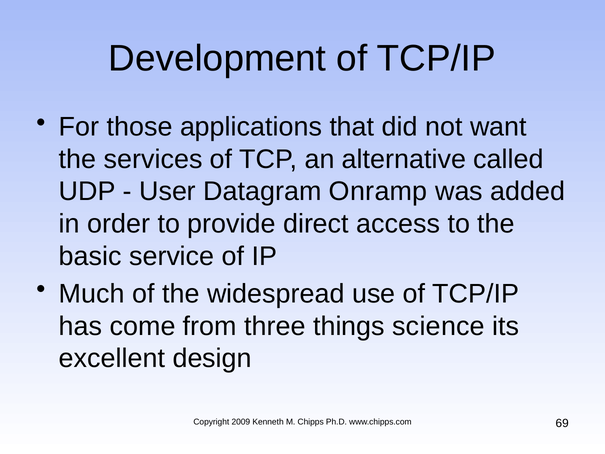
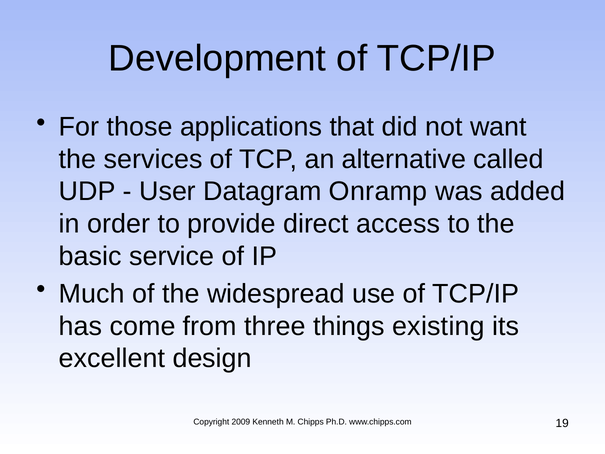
science: science -> existing (439, 326)
69: 69 -> 19 (562, 423)
